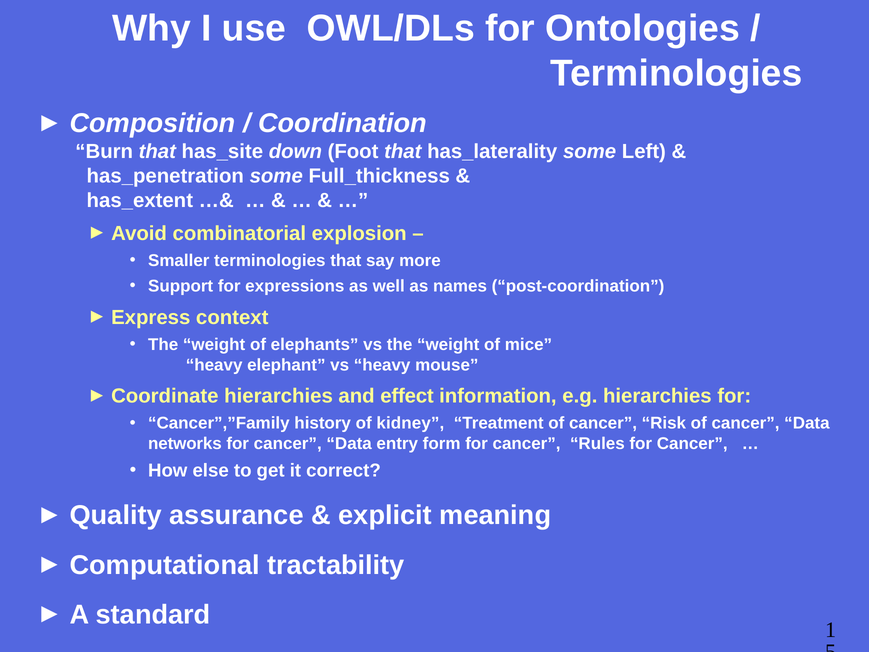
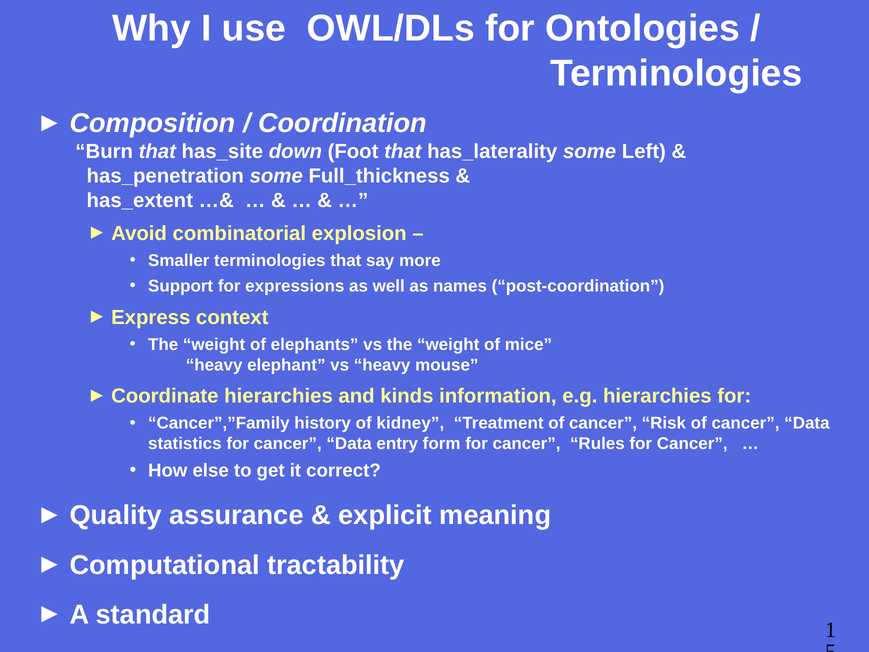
effect: effect -> kinds (407, 396)
networks: networks -> statistics (185, 444)
